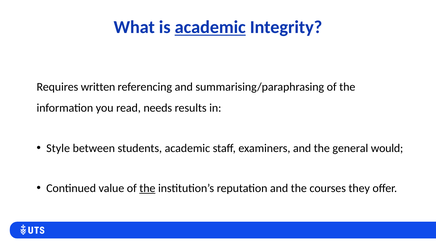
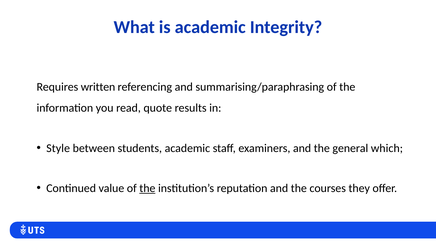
academic underline: present -> none (210, 27)
needs: needs -> quote (158, 108)
would: would -> which (387, 148)
